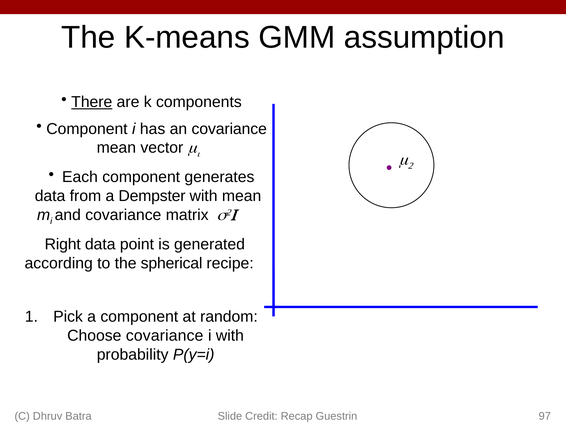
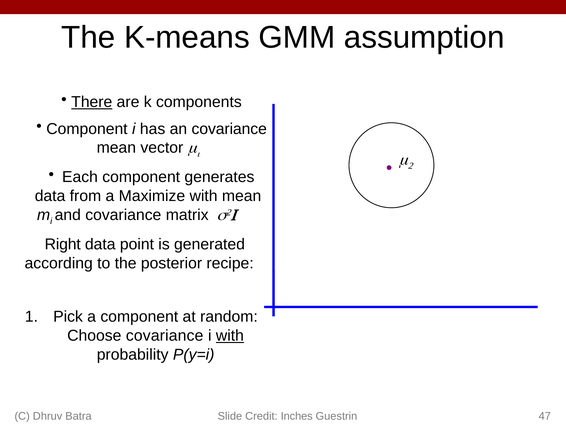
Dempster: Dempster -> Maximize (152, 196)
spherical: spherical -> posterior (171, 263)
with underline: none -> present (230, 335)
Recap: Recap -> Inches (297, 416)
97: 97 -> 47 (545, 416)
